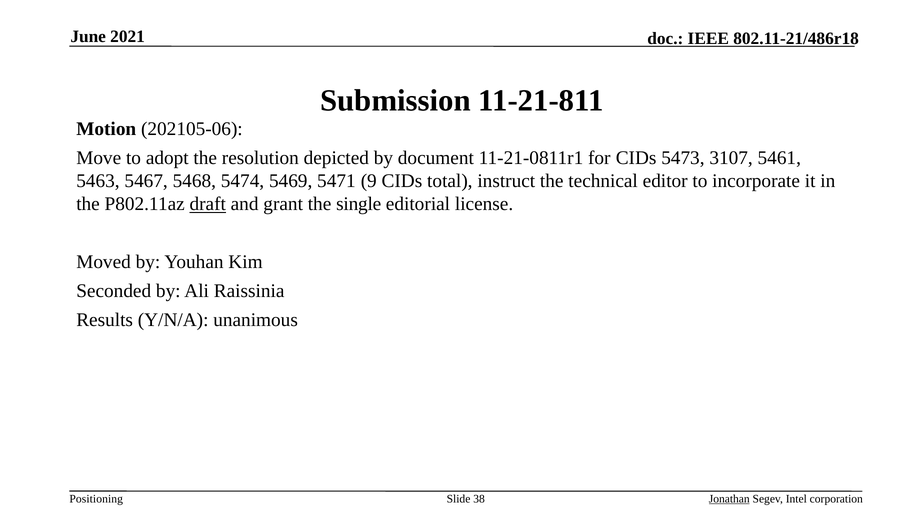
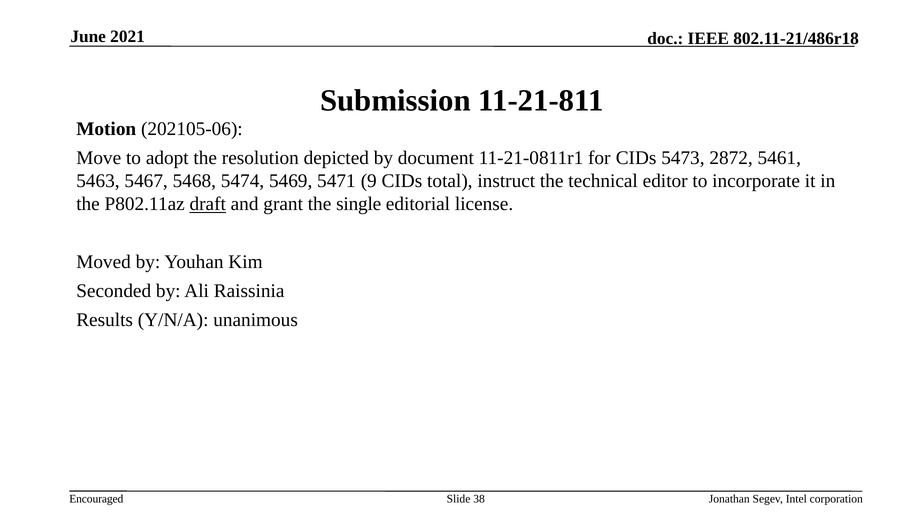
3107: 3107 -> 2872 (731, 158)
Positioning: Positioning -> Encouraged (96, 498)
Jonathan underline: present -> none (729, 498)
